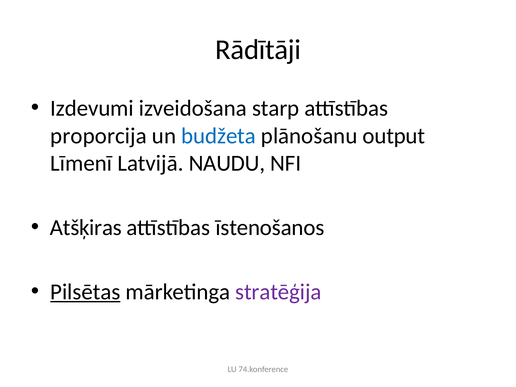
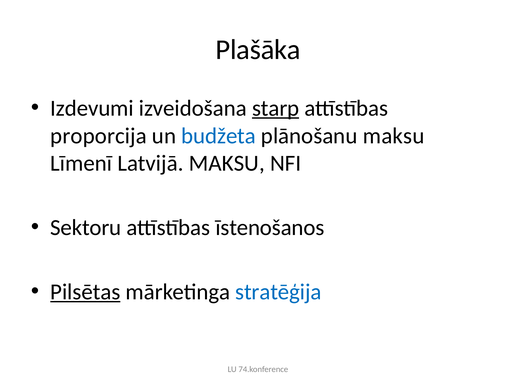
Rādītāji: Rādītāji -> Plašāka (258, 50)
starp underline: none -> present (276, 108)
plānošanu output: output -> maksu (394, 136)
Latvijā NAUDU: NAUDU -> MAKSU (227, 163)
Atšķiras: Atšķiras -> Sektoru (86, 228)
stratēģija colour: purple -> blue (278, 292)
